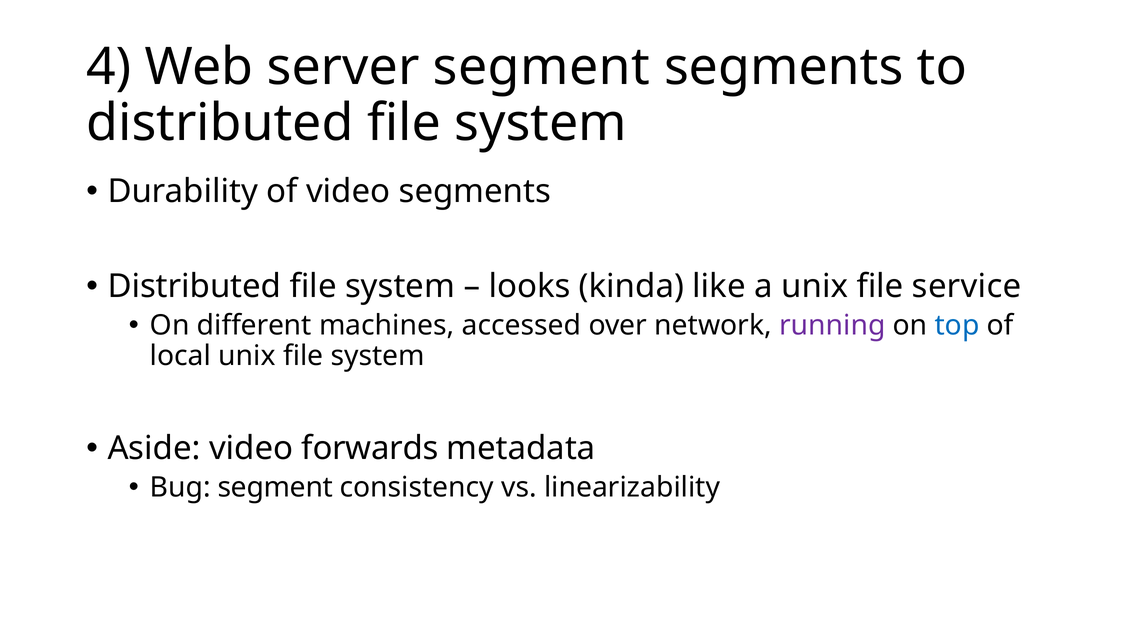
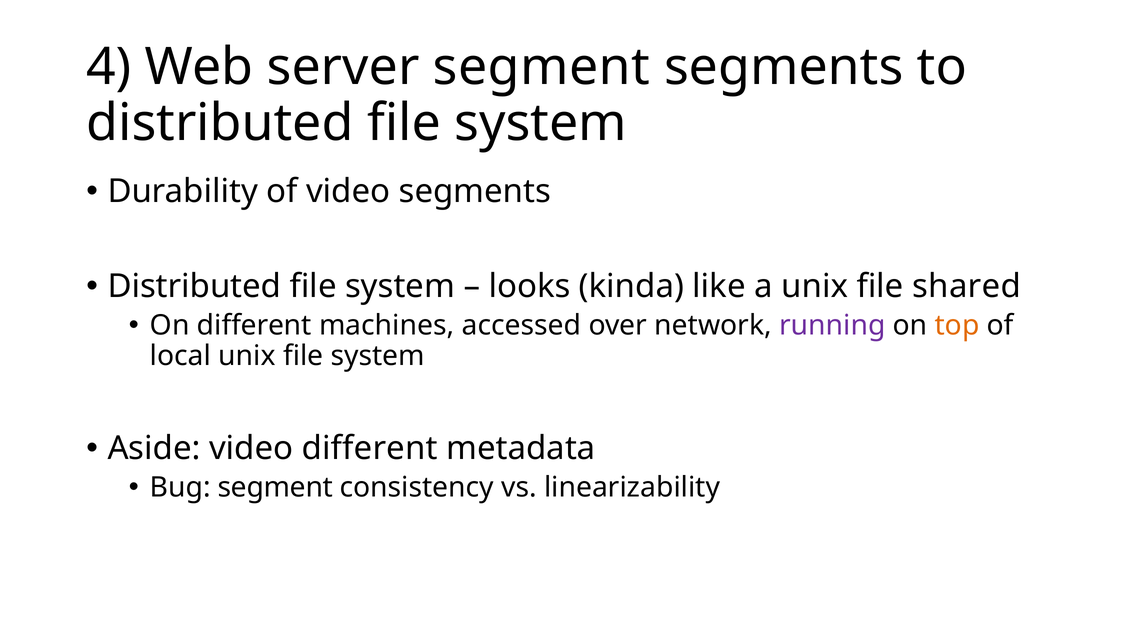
service: service -> shared (967, 286)
top colour: blue -> orange (957, 325)
video forwards: forwards -> different (370, 448)
